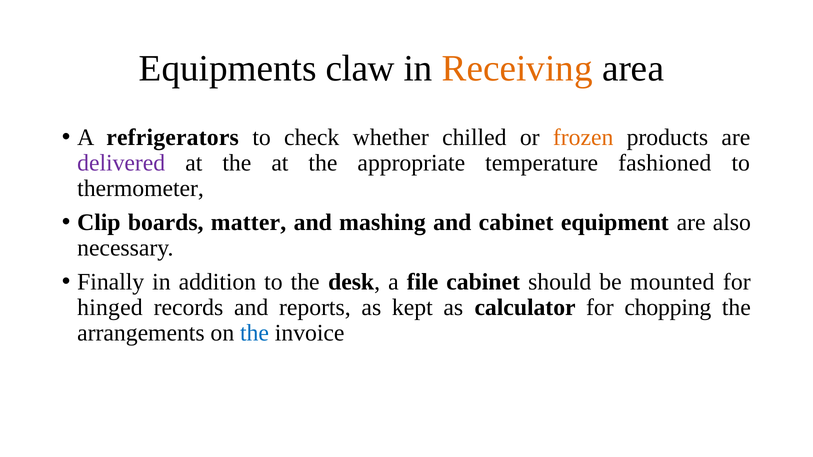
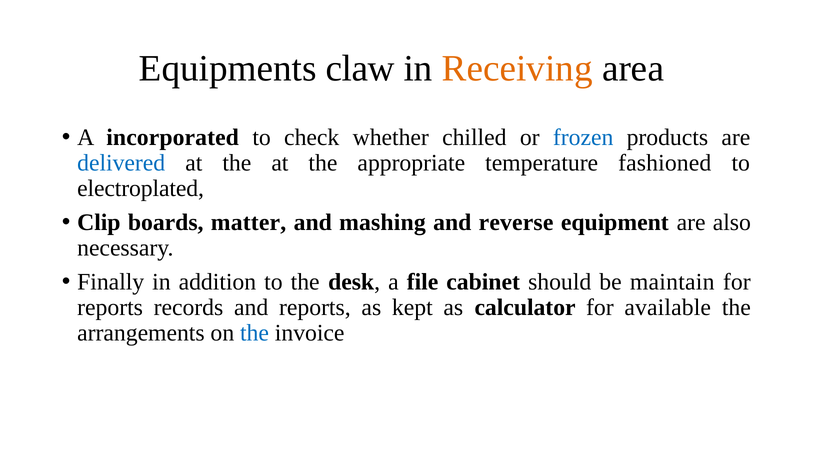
refrigerators: refrigerators -> incorporated (173, 137)
frozen colour: orange -> blue (583, 137)
delivered colour: purple -> blue (121, 163)
thermometer: thermometer -> electroplated (141, 189)
and cabinet: cabinet -> reverse (516, 223)
mounted: mounted -> maintain (672, 282)
hinged: hinged -> reports (110, 308)
chopping: chopping -> available (668, 308)
